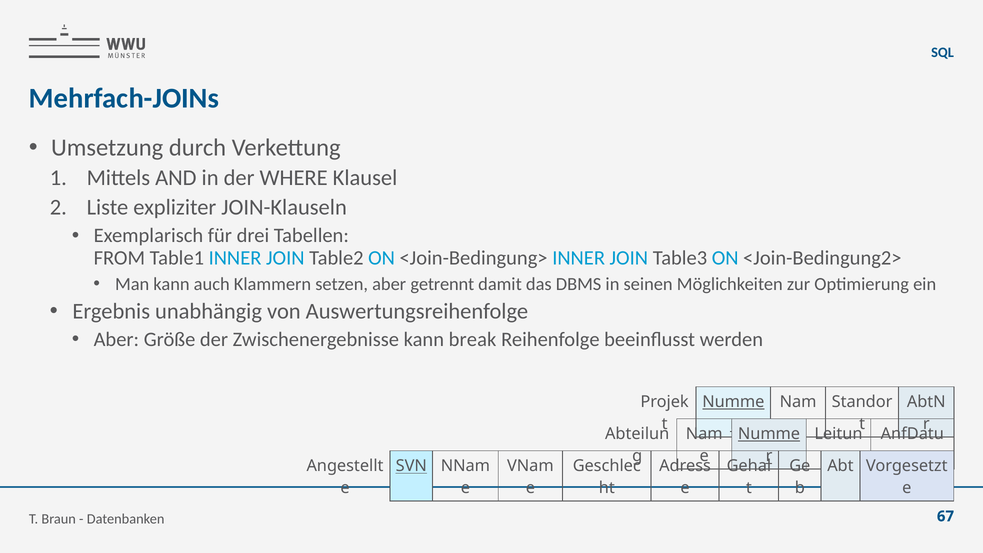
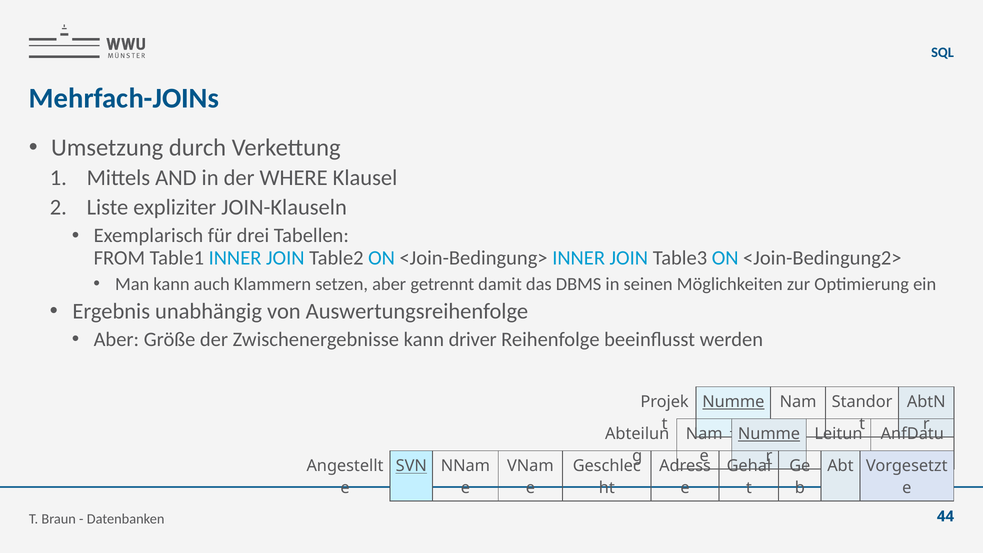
break: break -> driver (473, 339)
67: 67 -> 44 (945, 516)
